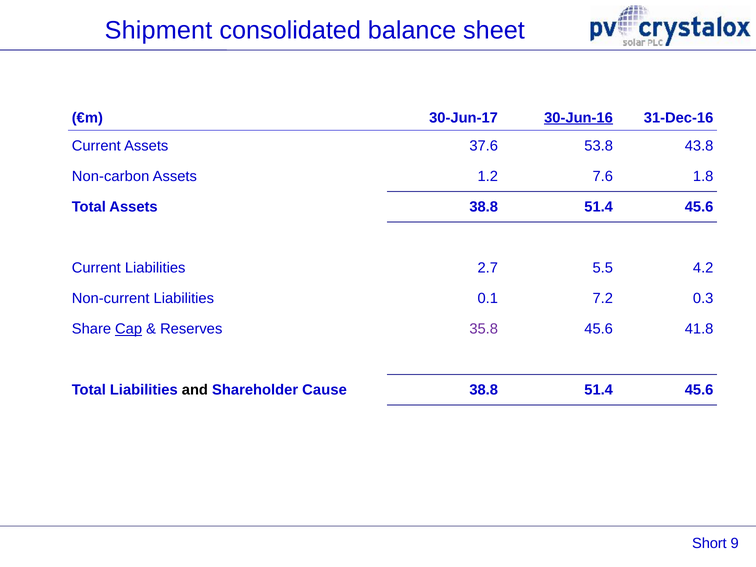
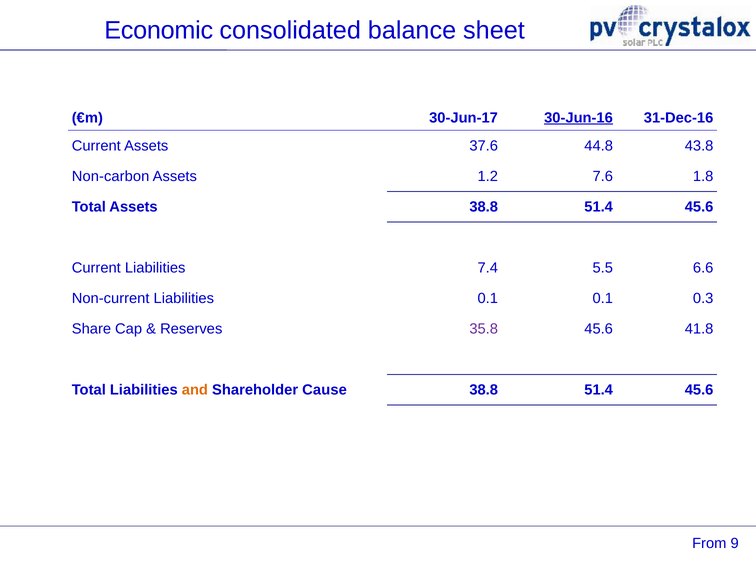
Shipment: Shipment -> Economic (159, 30)
53.8: 53.8 -> 44.8 (599, 146)
2.7: 2.7 -> 7.4 (488, 268)
4.2: 4.2 -> 6.6 (703, 268)
0.1 7.2: 7.2 -> 0.1 (603, 298)
Cap underline: present -> none (129, 329)
and colour: black -> orange (195, 390)
Short: Short -> From (709, 544)
